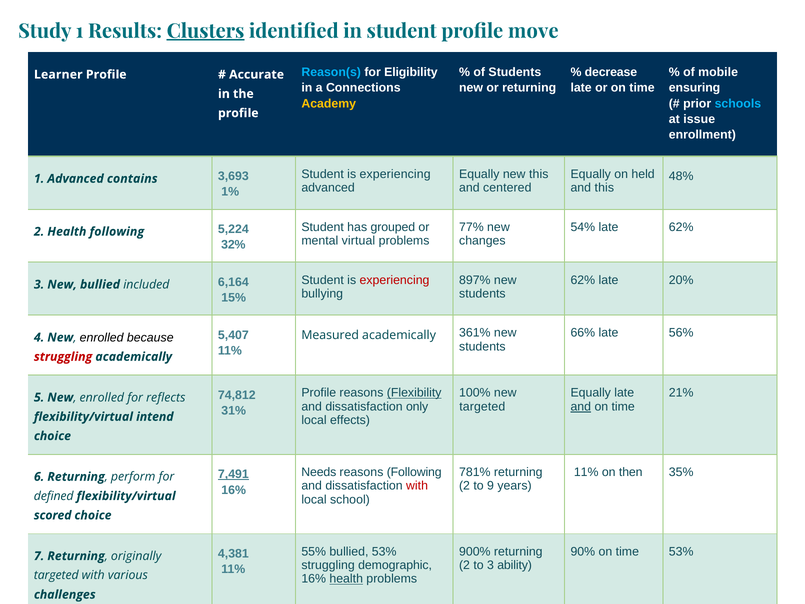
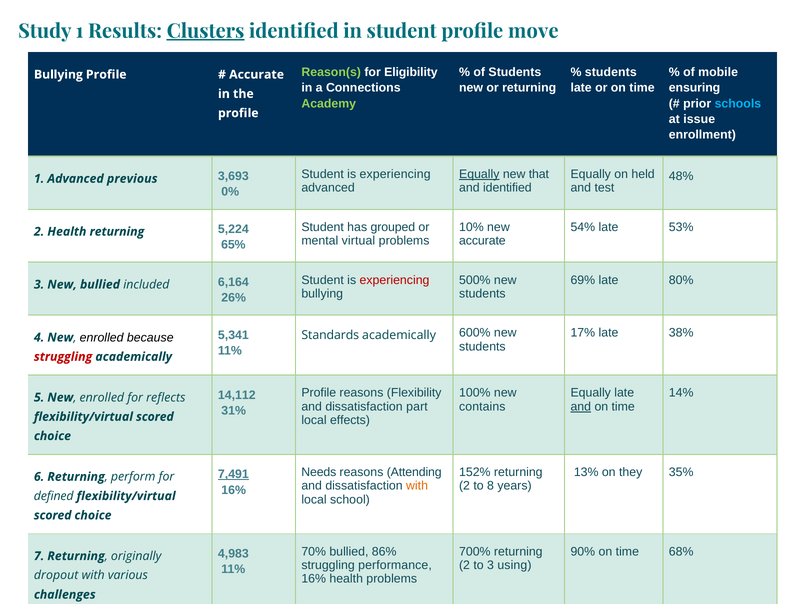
Reason(s colour: light blue -> light green (331, 72)
decrease: decrease -> students (611, 72)
Learner: Learner -> Bullying (58, 75)
Academy colour: yellow -> light green (329, 103)
Equally underline: none -> present (479, 174)
new this: this -> that (539, 174)
contains: contains -> previous (132, 179)
and centered: centered -> identified (507, 188)
and this: this -> test (604, 188)
1%: 1% -> 0% (230, 192)
77%: 77% -> 10% (471, 227)
late 62%: 62% -> 53% (681, 227)
Health following: following -> returning (117, 232)
changes: changes -> accurate (482, 241)
32%: 32% -> 65% (233, 245)
897%: 897% -> 500% (475, 280)
62%: 62% -> 69% (583, 280)
20%: 20% -> 80% (681, 280)
15%: 15% -> 26% (234, 298)
66%: 66% -> 17% (583, 333)
56%: 56% -> 38% (681, 333)
5,407: 5,407 -> 5,341 (233, 335)
Measured: Measured -> Standards (330, 335)
361%: 361% -> 600% (475, 333)
Flexibility underline: present -> none (414, 393)
21%: 21% -> 14% (681, 393)
74,812: 74,812 -> 14,112 (237, 395)
only: only -> part (417, 406)
targeted: targeted -> contains (482, 406)
intend: intend -> scored (155, 417)
reasons Following: Following -> Attending (414, 472)
781%: 781% -> 152% (475, 472)
11%: 11% -> 13% (586, 472)
then: then -> they (631, 472)
with colour: red -> orange (417, 486)
9: 9 -> 8 (491, 486)
55%: 55% -> 70% (314, 551)
bullied 53%: 53% -> 86% (384, 551)
900%: 900% -> 700% (475, 551)
time 53%: 53% -> 68% (681, 551)
4,381: 4,381 -> 4,983 (233, 553)
demographic: demographic -> performance (395, 565)
ability: ability -> using (514, 565)
targeted: targeted -> dropout (56, 575)
health underline: present -> none (346, 579)
